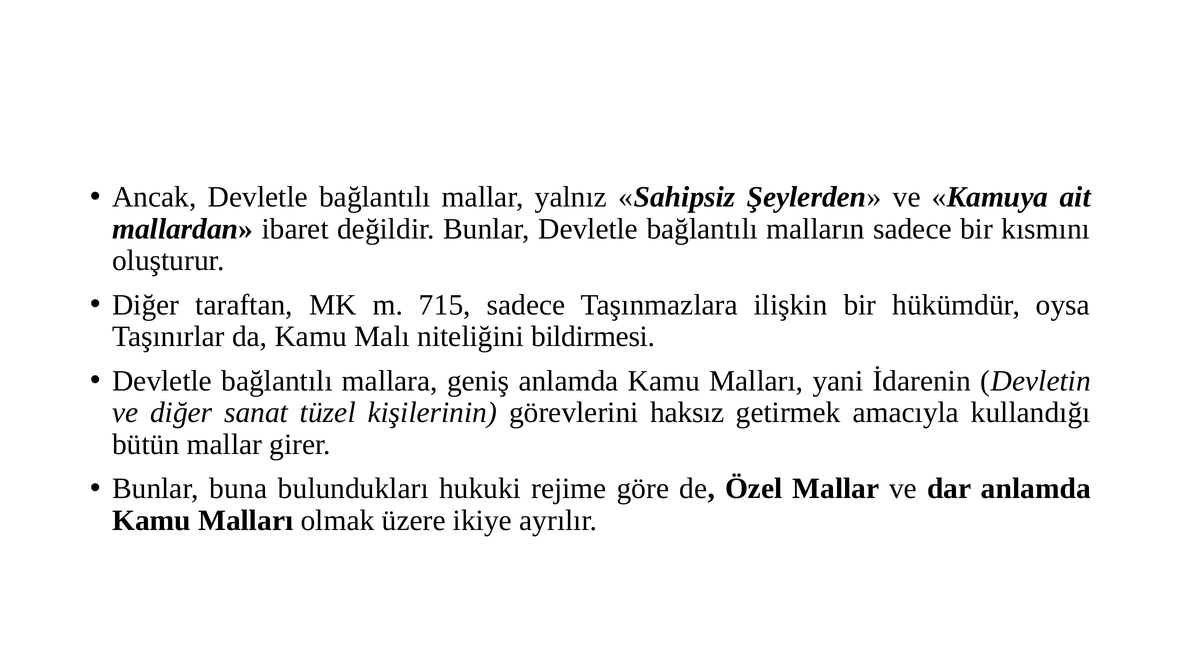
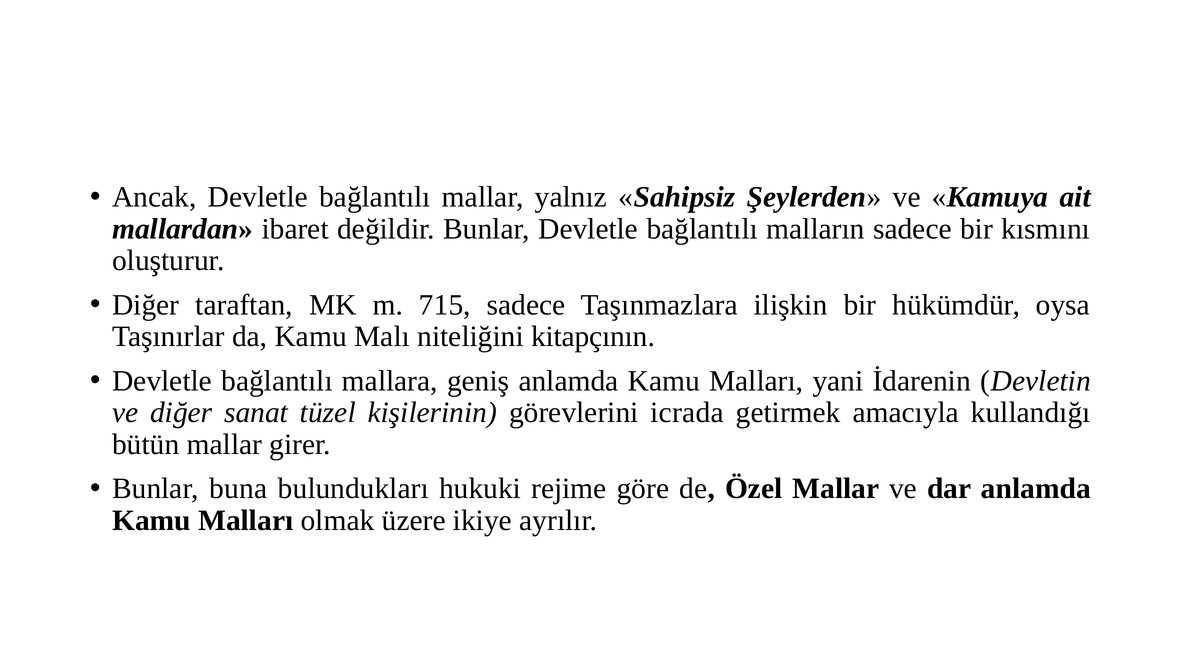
bildirmesi: bildirmesi -> kitapçının (593, 337)
haksız: haksız -> icrada (687, 413)
